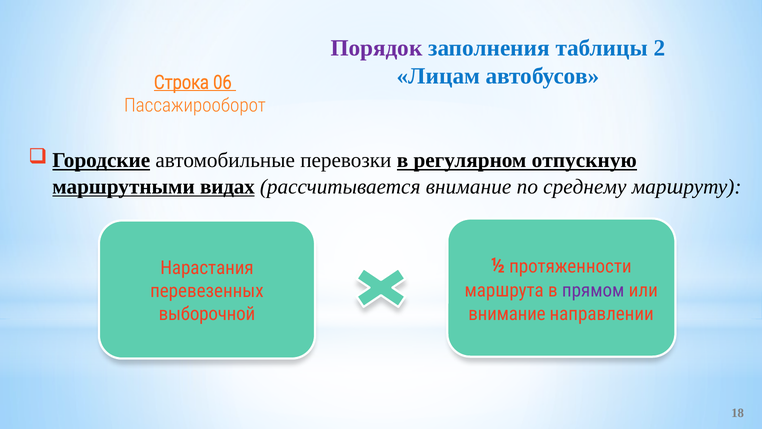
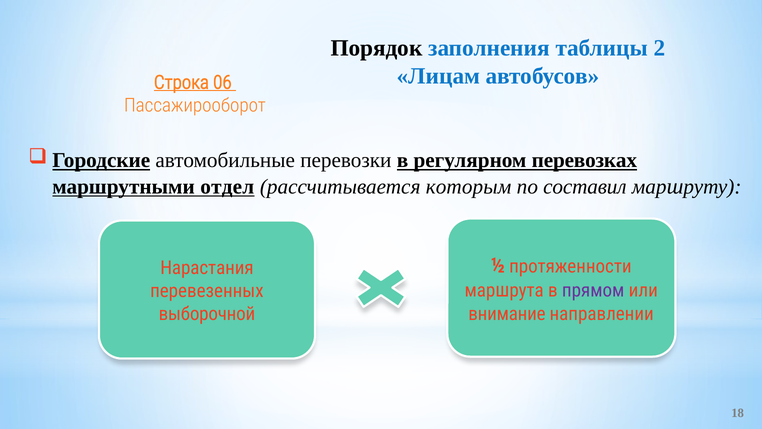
Порядок colour: purple -> black (377, 48)
отпускную: отпускную -> перевозках (584, 160)
видах: видах -> отдел (227, 187)
рассчитывается внимание: внимание -> которым (469, 187)
среднему: среднему -> составил (585, 187)
